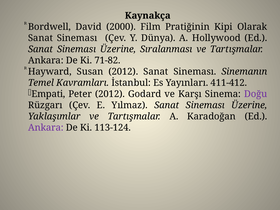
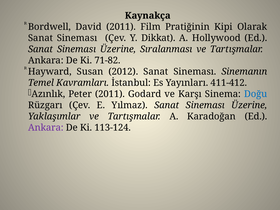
David 2000: 2000 -> 2011 (121, 27)
Dünya: Dünya -> Dikkat (158, 38)
Empati: Empati -> Azınlık (48, 94)
Peter 2012: 2012 -> 2011 (110, 94)
Doğu colour: purple -> blue (256, 94)
